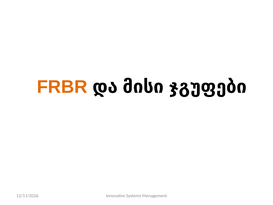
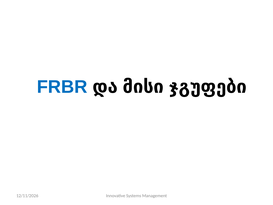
FRBR colour: orange -> blue (62, 87)
